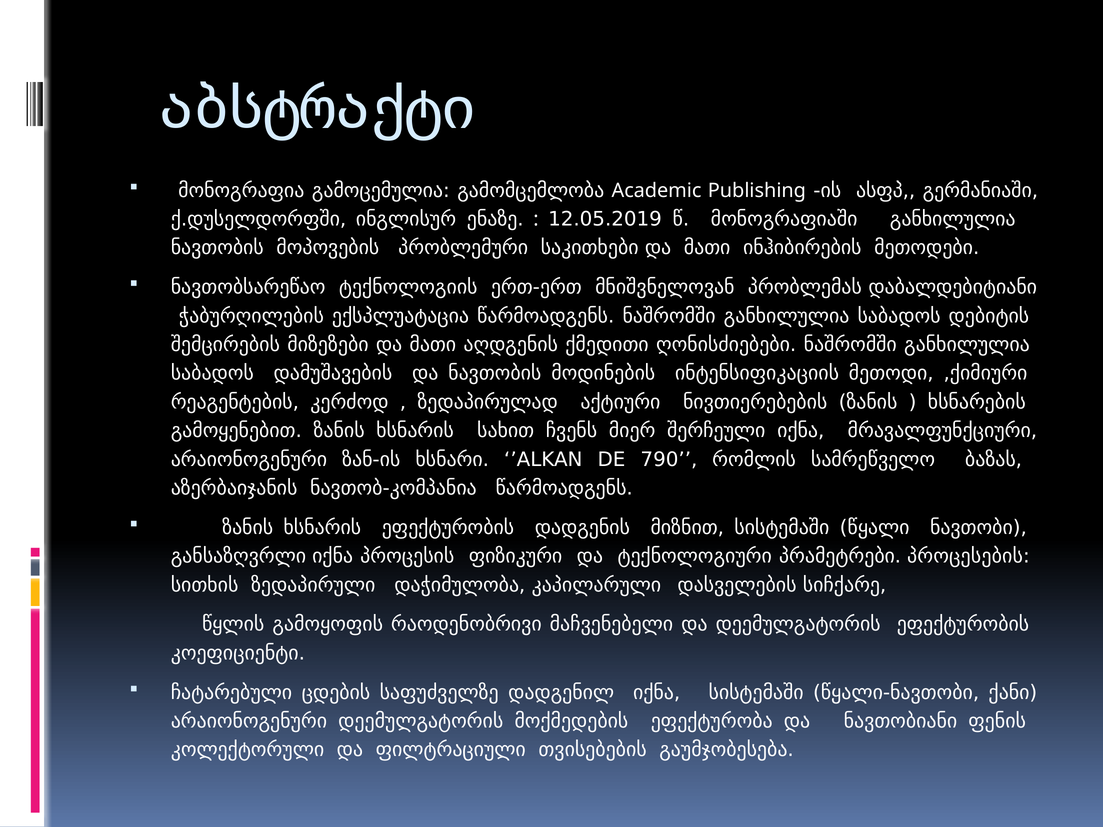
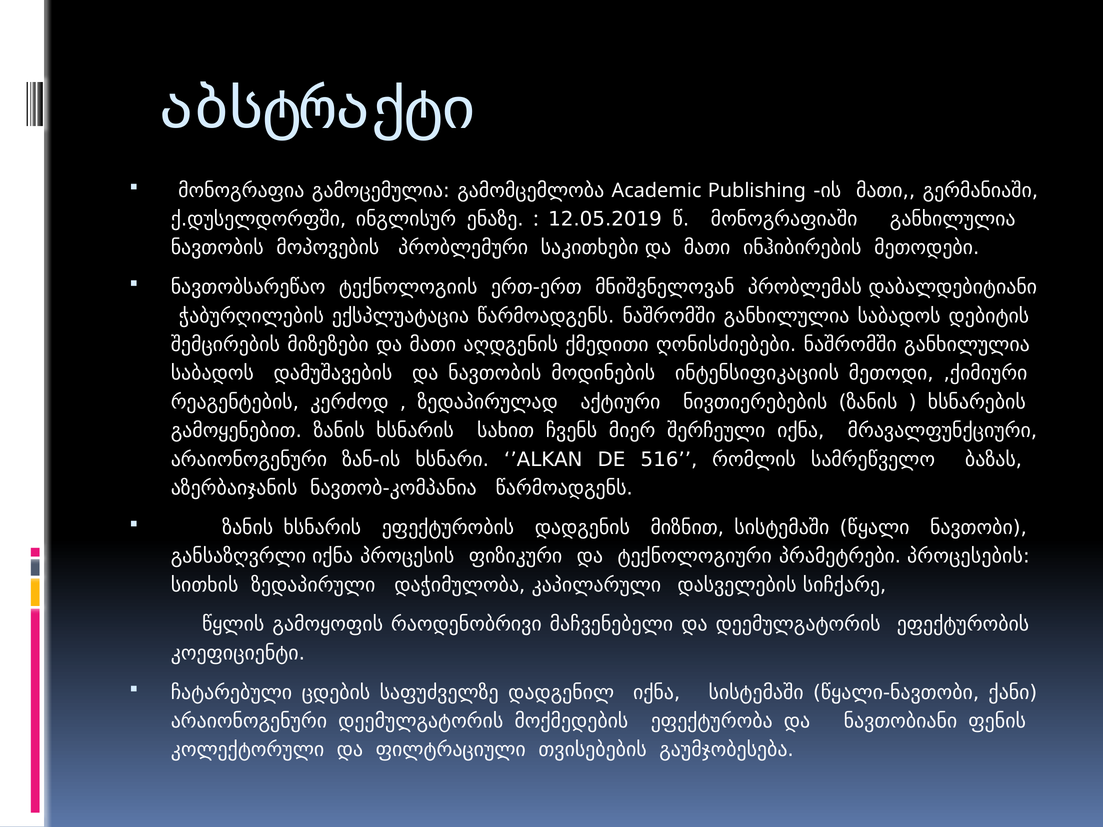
ის ასფპ: ასფპ -> მათი (886, 191)
790: 790 -> 516 (669, 460)
